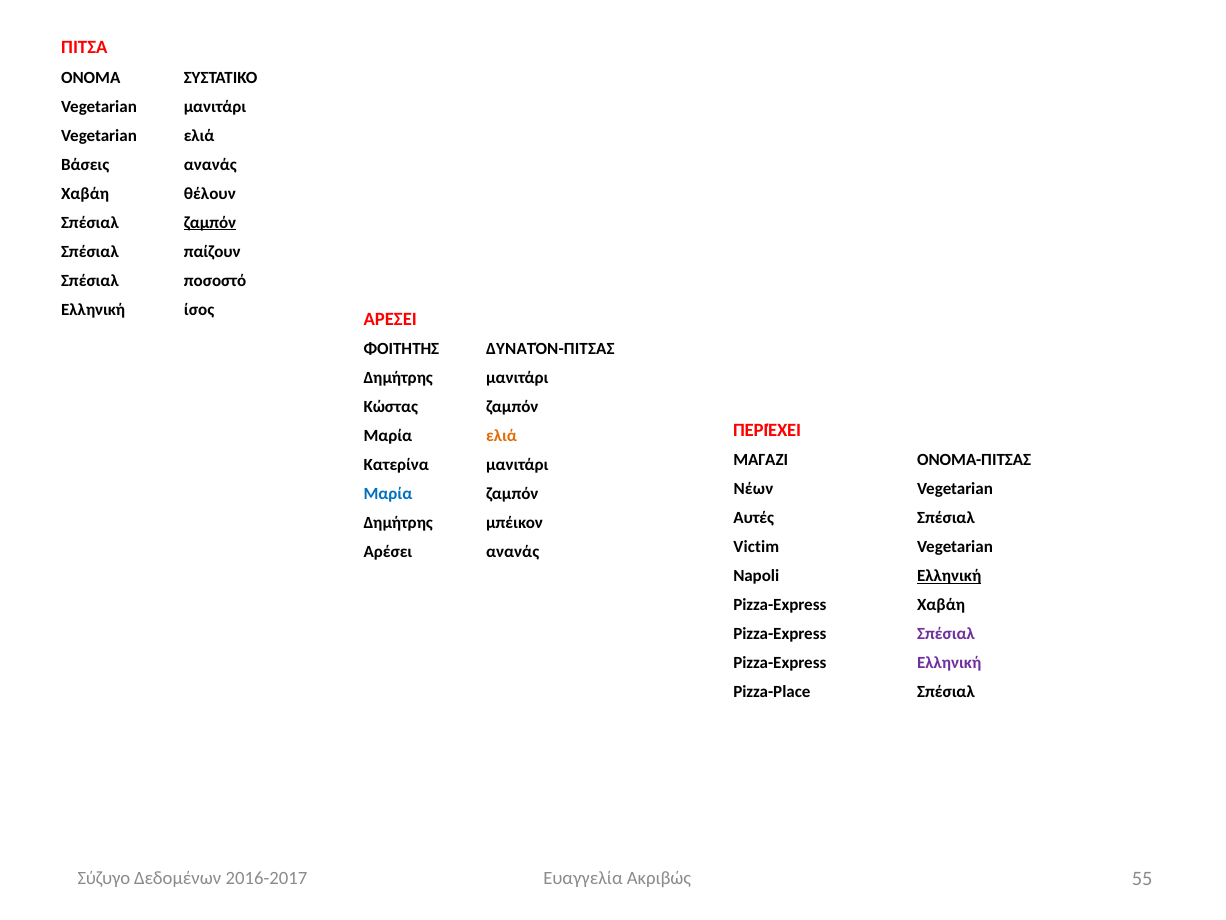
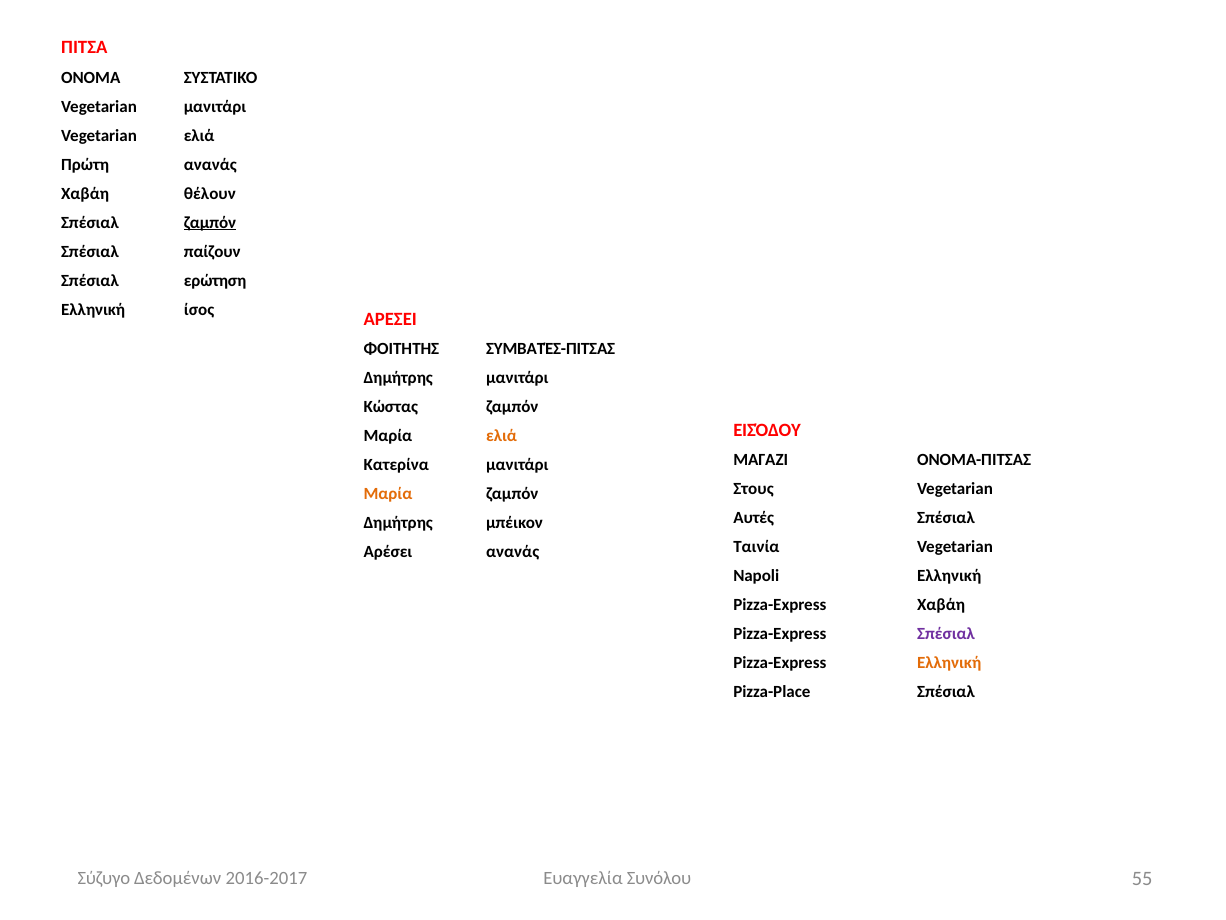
Βάσεις: Βάσεις -> Πρώτη (85, 165)
ποσοστό: ποσοστό -> ερώτηση (215, 280)
ΔΥΝΑΤΌΝ-ΠΙΤΣΑΣ: ΔΥΝΑΤΌΝ-ΠΙΤΣΑΣ -> ΣΥΜΒΑΤΈΣ-ΠΙΤΣΑΣ (551, 349)
ΠΕΡΙΈΧΕΙ: ΠΕΡΙΈΧΕΙ -> ΕΙΣΌΔΟΥ (767, 430)
Νέων: Νέων -> Στους (754, 489)
Μαρία colour: blue -> orange (388, 493)
Victim: Victim -> Ταινία (756, 547)
Ελληνική underline: present -> none (949, 576)
Ελληνική colour: purple -> orange (949, 663)
Ακριβώς: Ακριβώς -> Συνόλου (659, 878)
